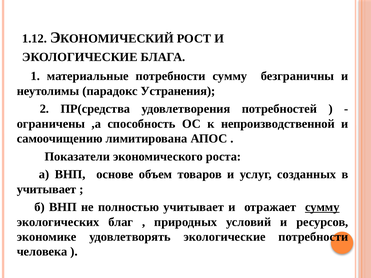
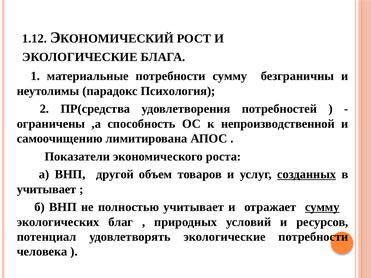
Устранения: Устранения -> Психология (178, 91)
основе: основе -> другой (115, 175)
созданных underline: none -> present (307, 175)
экономике: экономике -> потенциал (47, 237)
